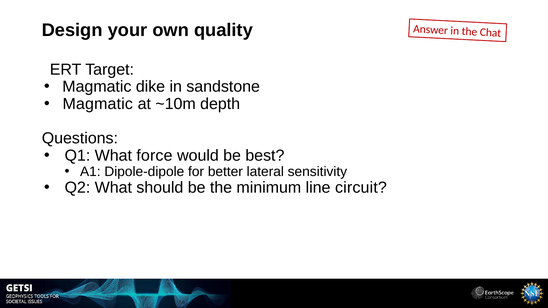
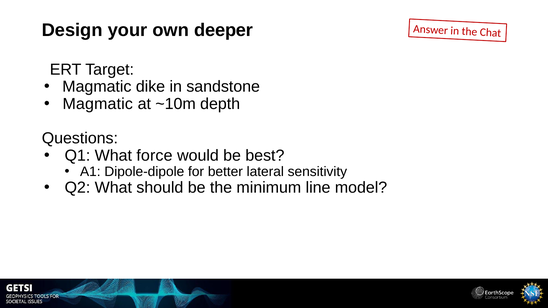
quality: quality -> deeper (224, 30)
circuit: circuit -> model (361, 188)
